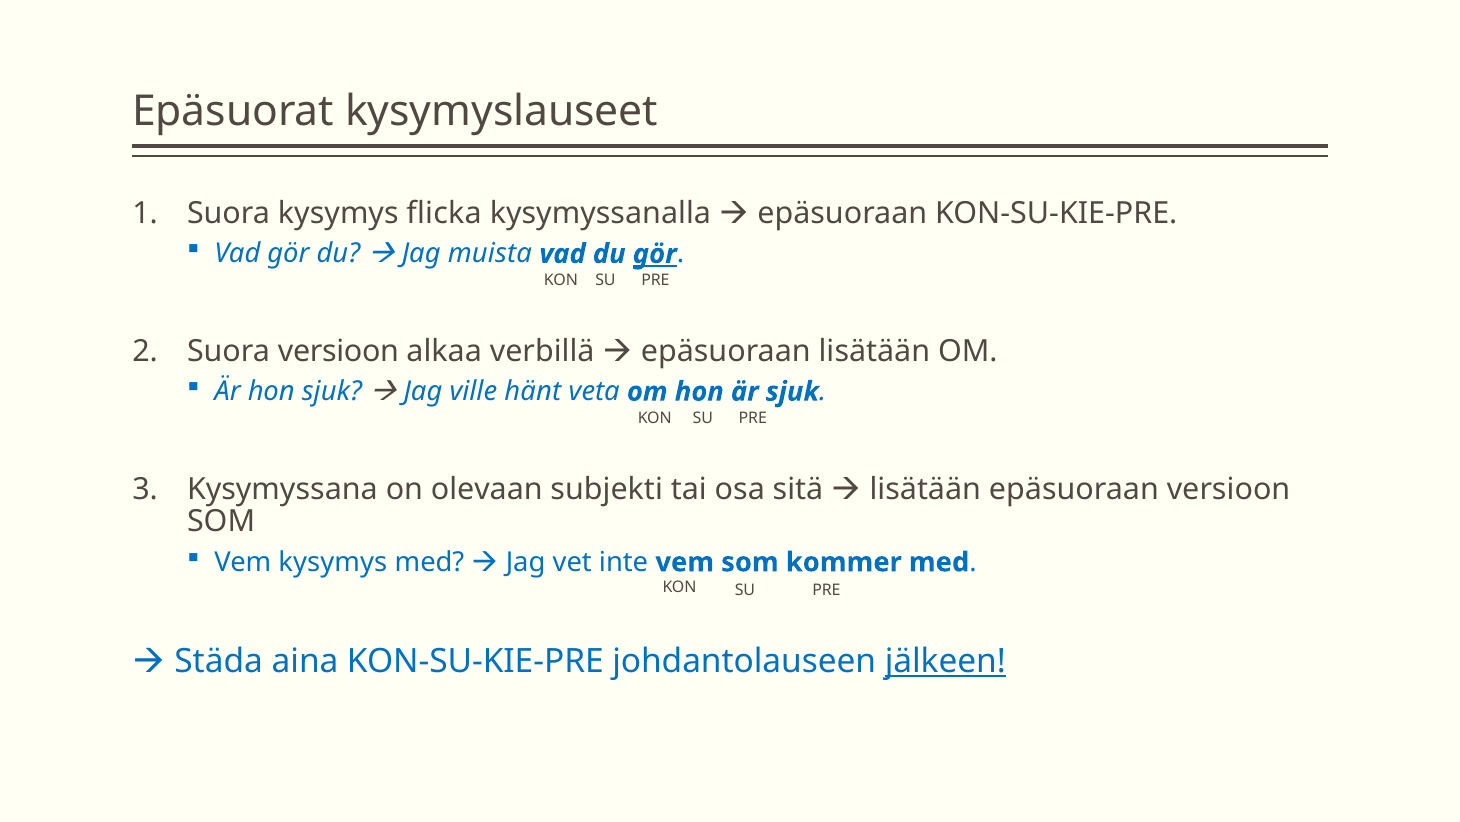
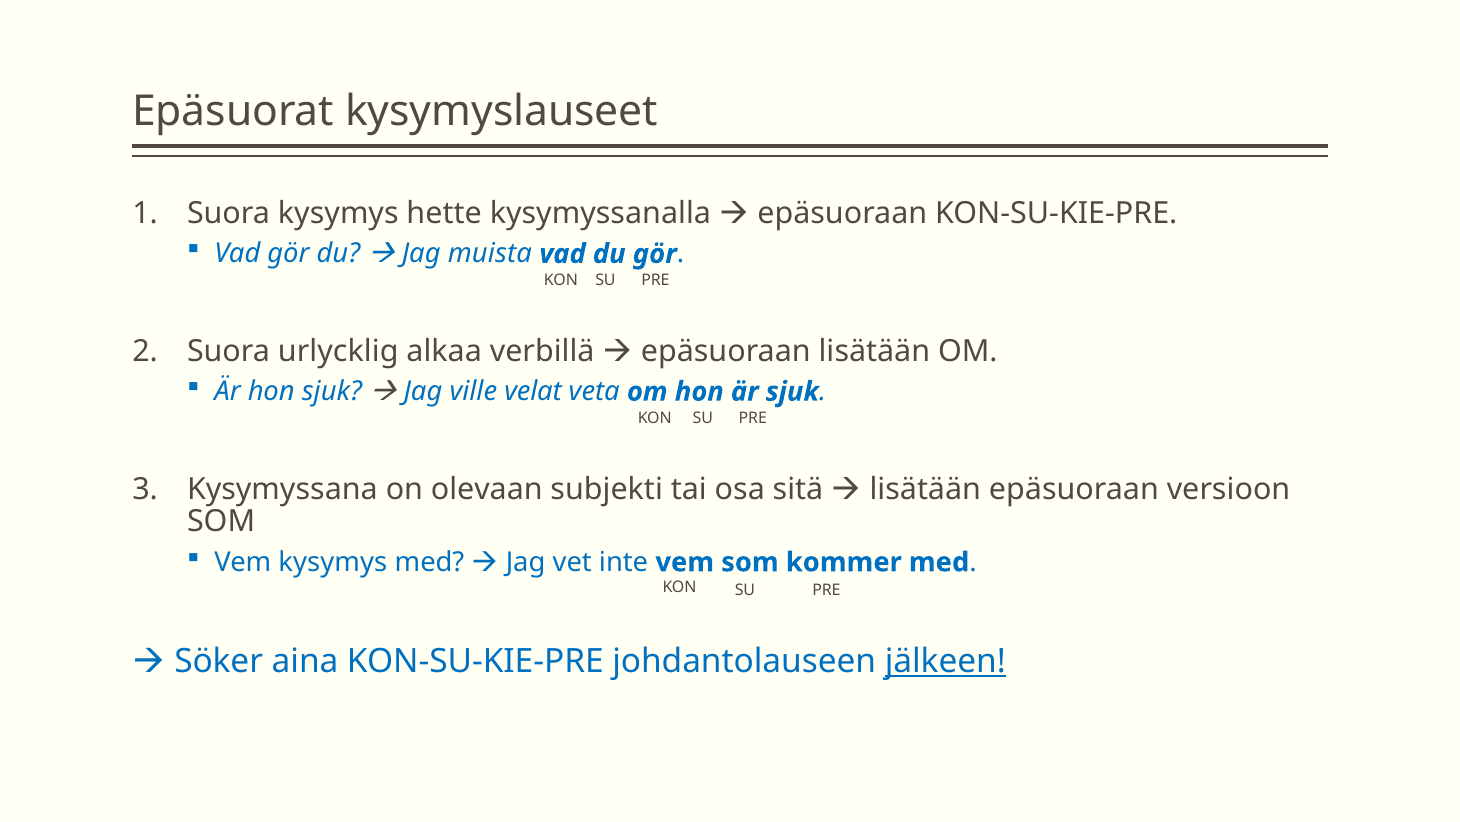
flicka: flicka -> hette (444, 213)
gör underline: present -> none (655, 254)
Suora versioon: versioon -> urlycklig (338, 351)
hänt: hänt -> velat (533, 391)
Städa: Städa -> Söker (219, 661)
